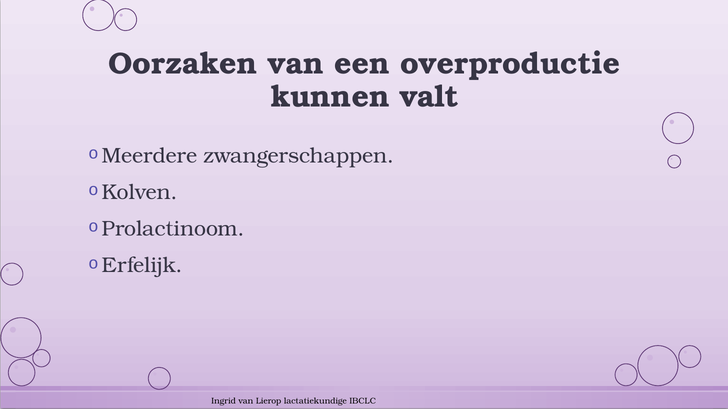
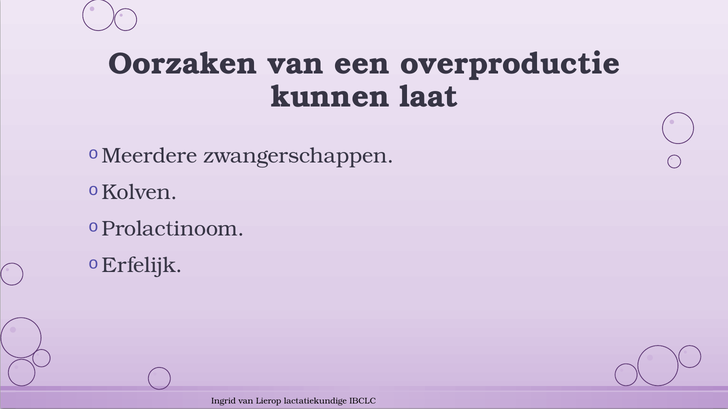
valt: valt -> laat (429, 97)
